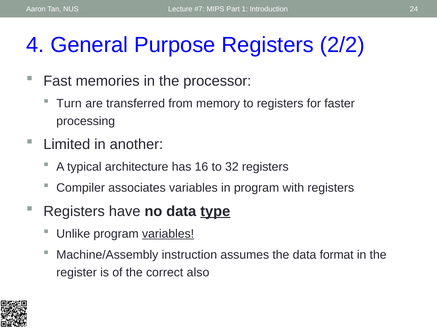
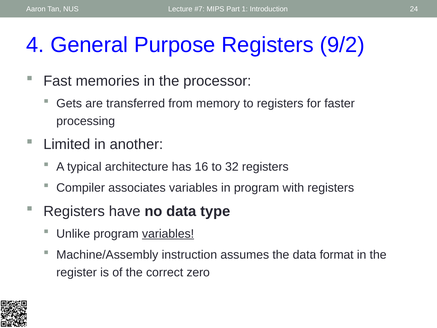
2/2: 2/2 -> 9/2 (342, 45)
Turn: Turn -> Gets (69, 103)
type underline: present -> none (215, 211)
also: also -> zero (198, 272)
